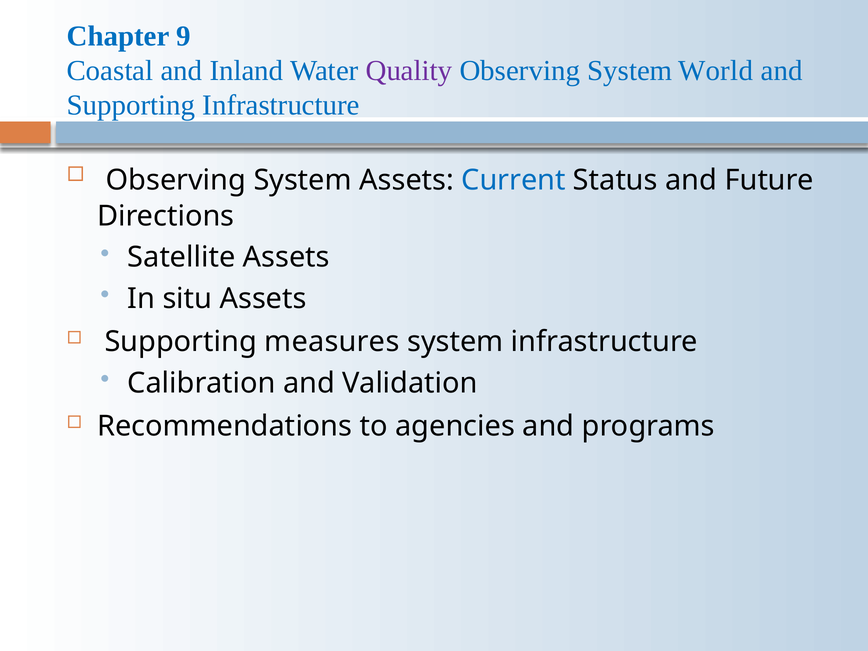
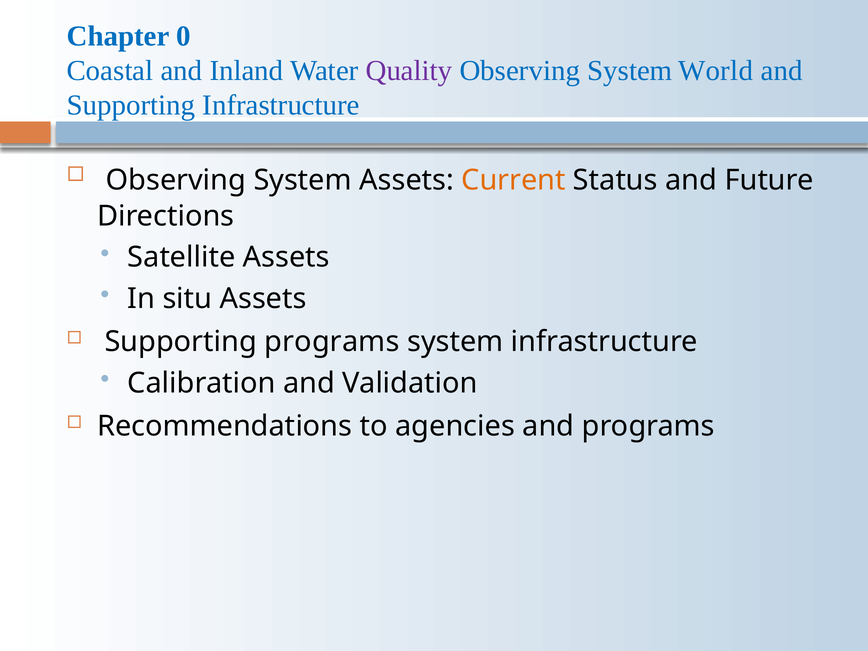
9: 9 -> 0 (183, 36)
Current colour: blue -> orange (513, 180)
Supporting measures: measures -> programs (332, 342)
